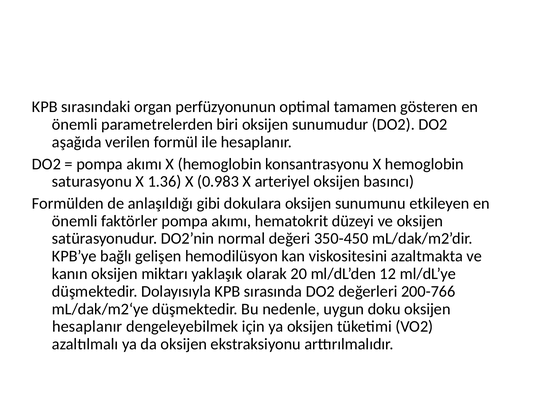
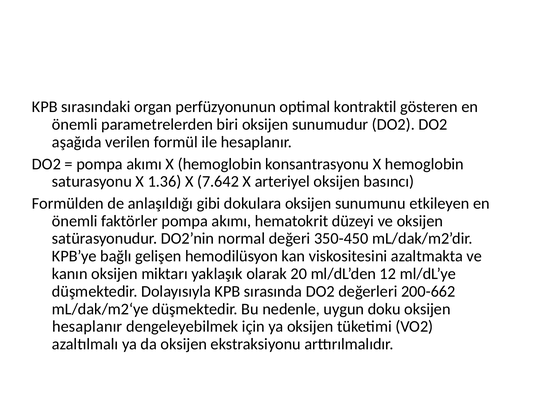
tamamen: tamamen -> kontraktil (365, 107)
0.983: 0.983 -> 7.642 (218, 181)
200-766: 200-766 -> 200-662 (428, 291)
